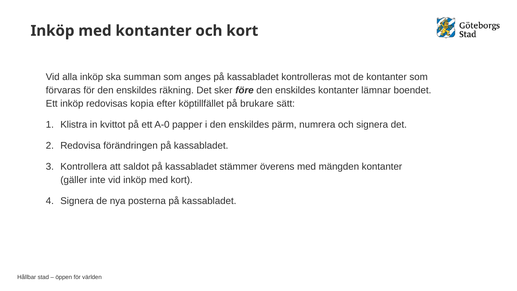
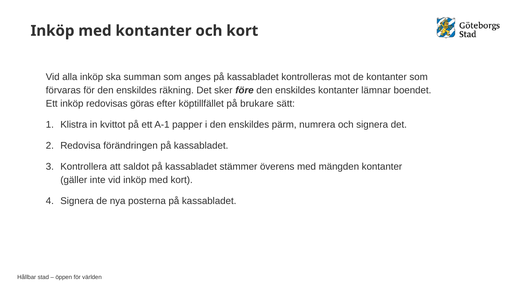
kopia: kopia -> göras (142, 104)
A-0: A-0 -> A-1 (162, 125)
